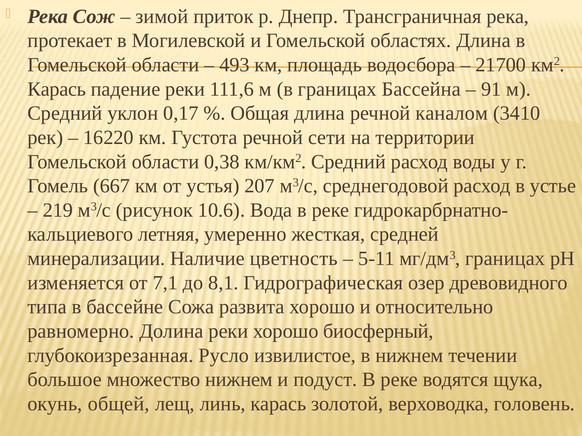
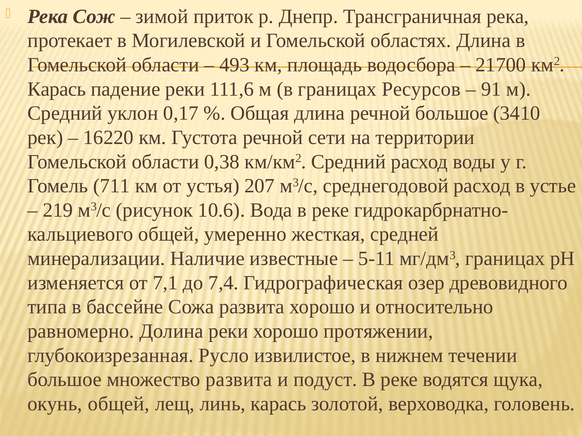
Бассейна: Бассейна -> Ресурсов (421, 89)
речной каналом: каналом -> большое (452, 113)
667: 667 -> 711 (112, 186)
летняя: летняя -> общей (169, 235)
цветность: цветность -> известные (294, 259)
8,1: 8,1 -> 7,4 (223, 283)
биосферный: биосферный -> протяжении (378, 332)
множество нижнем: нижнем -> развита (239, 380)
